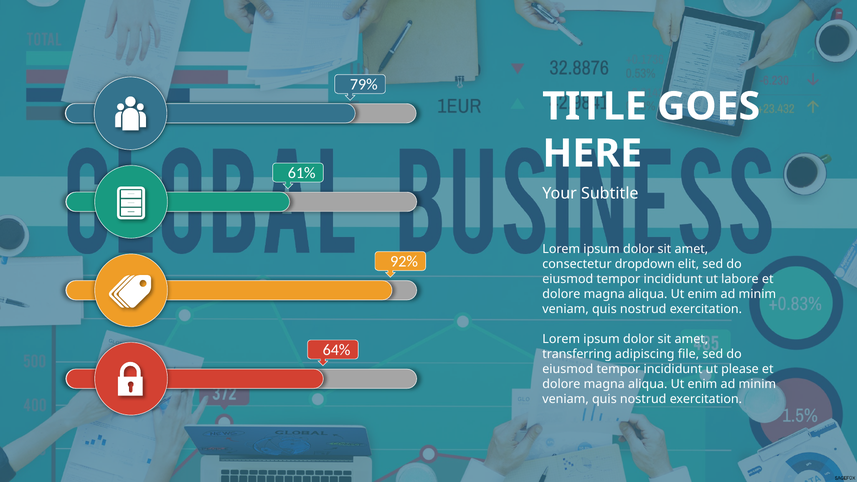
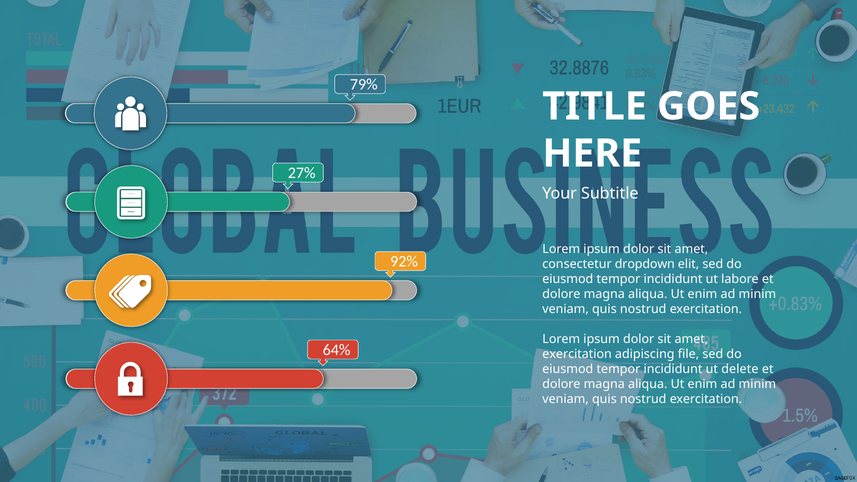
61%: 61% -> 27% (302, 173)
transferring: transferring -> exercitation (577, 354)
please: please -> delete (740, 369)
